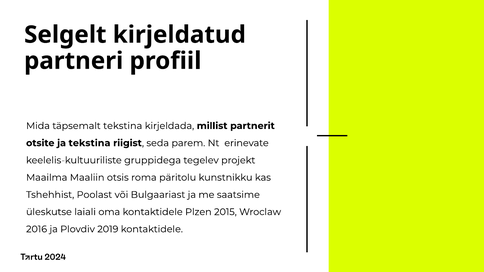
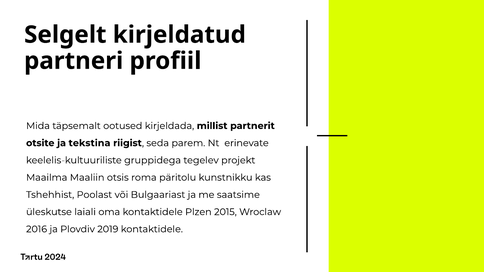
täpsemalt tekstina: tekstina -> ootused (123, 126)
